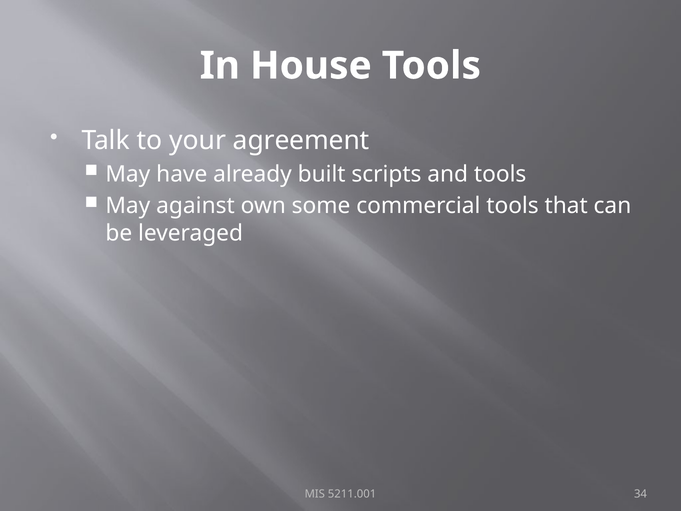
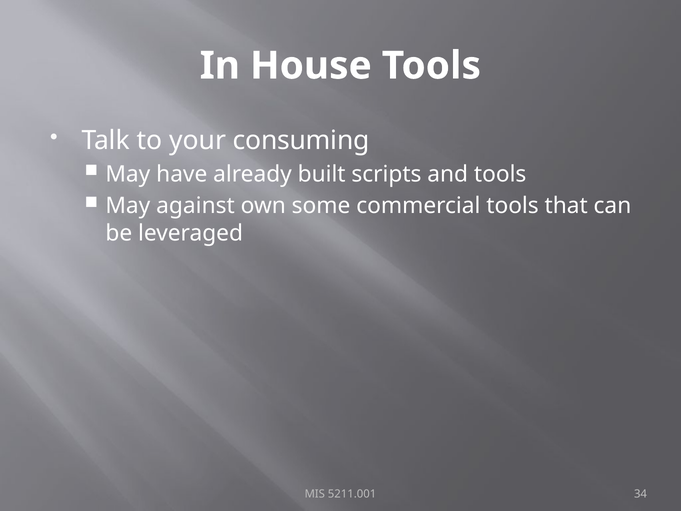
agreement: agreement -> consuming (301, 140)
